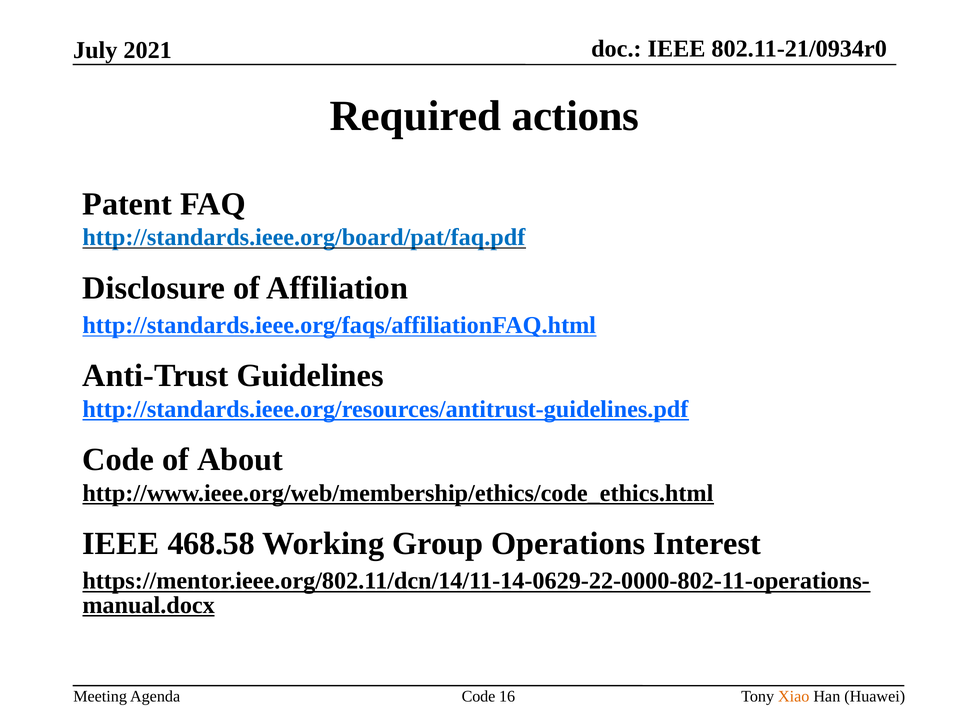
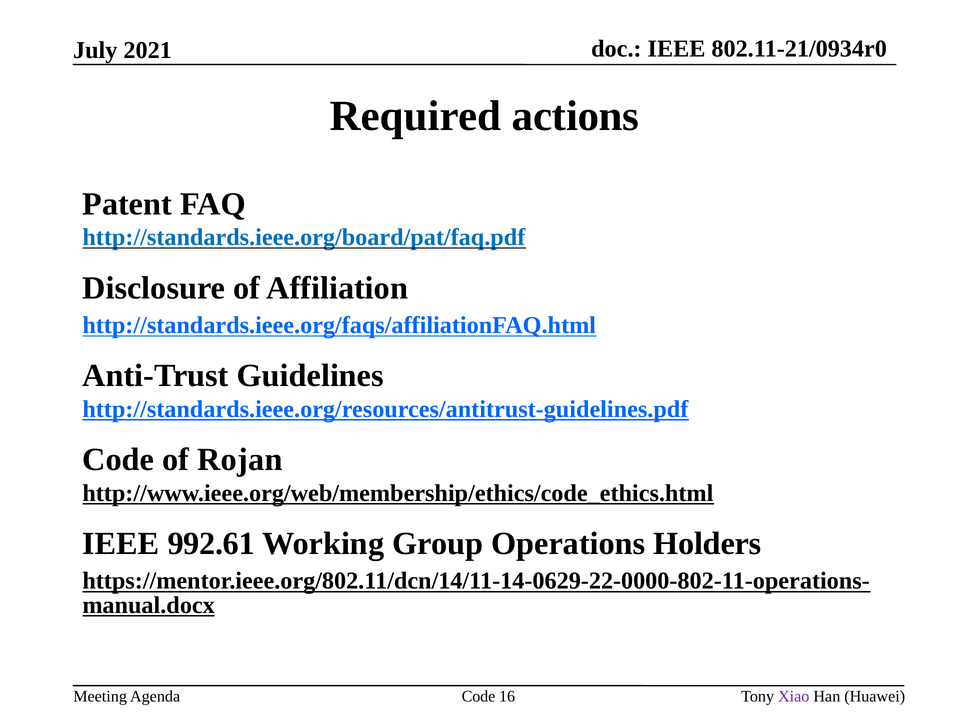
About: About -> Rojan (240, 460)
468.58: 468.58 -> 992.61 (211, 544)
Interest: Interest -> Holders (707, 544)
Xiao colour: orange -> purple (794, 697)
